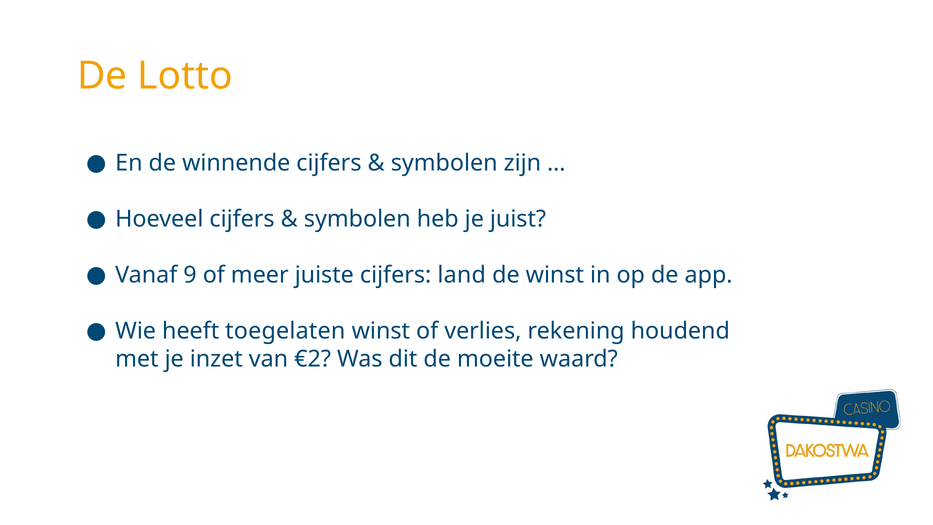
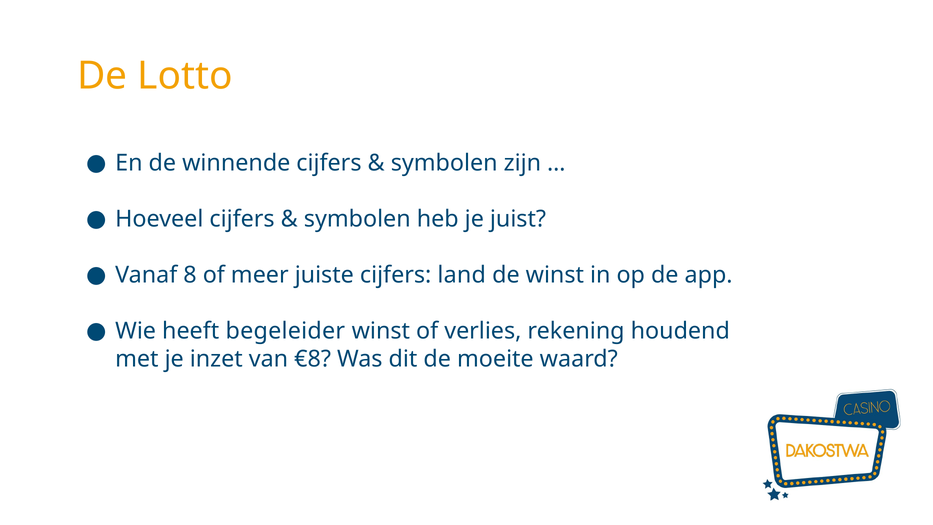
9: 9 -> 8 (190, 275)
toegelaten: toegelaten -> begeleider (285, 331)
€2: €2 -> €8 (313, 359)
